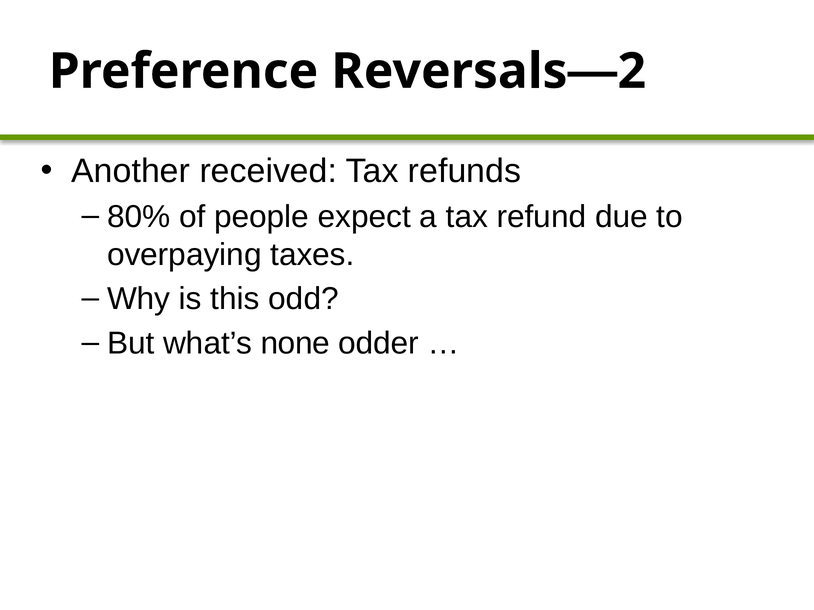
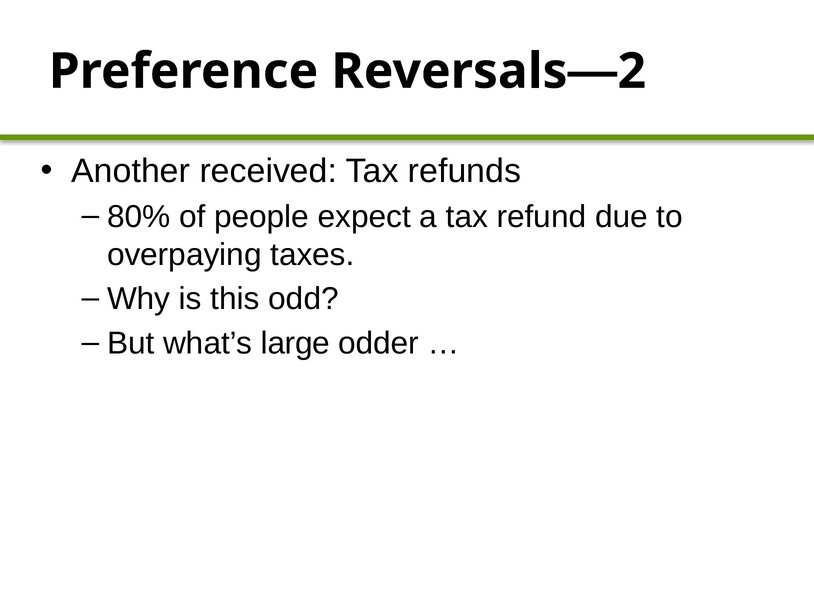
none: none -> large (295, 344)
